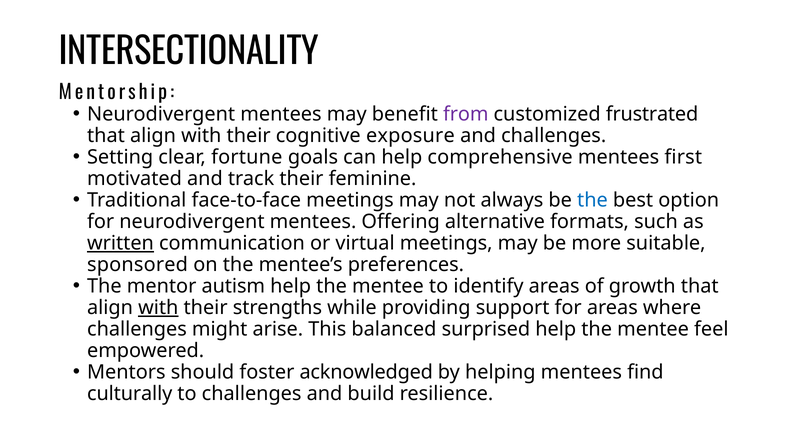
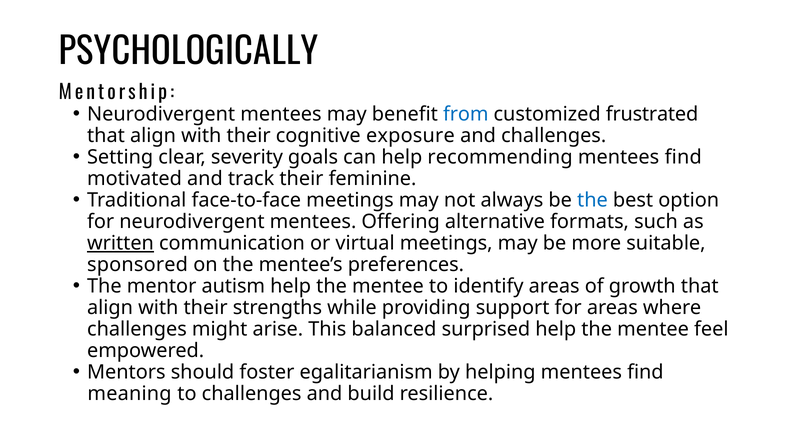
INTERSECTIONALITY: INTERSECTIONALITY -> PSYCHOLOGICALLY (189, 52)
from colour: purple -> blue (466, 114)
fortune: fortune -> severity (247, 157)
comprehensive: comprehensive -> recommending (500, 157)
first: first -> find (683, 157)
with underline: present -> none (158, 308)
acknowledged: acknowledged -> egalitarianism (366, 372)
culturally: culturally -> meaning (130, 394)
